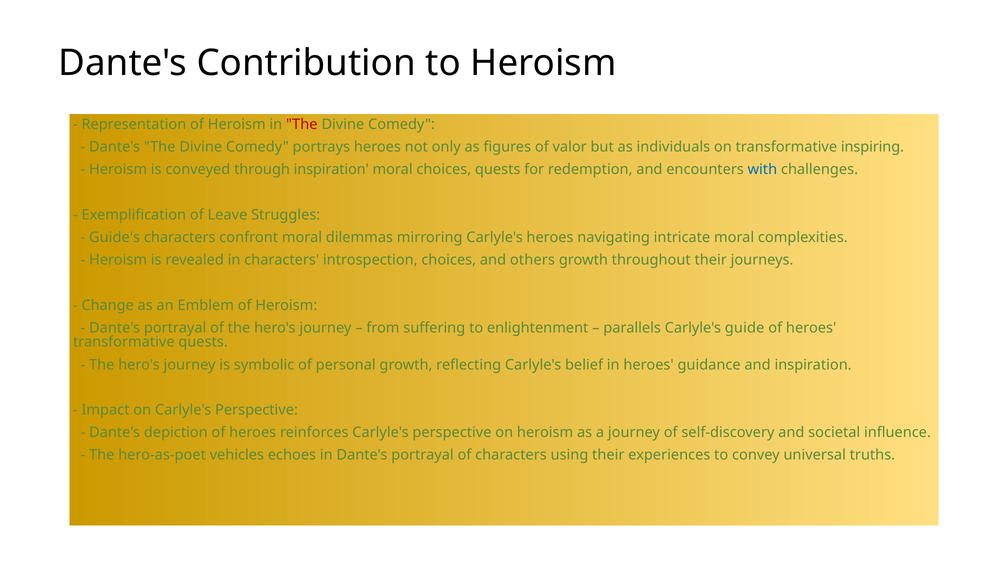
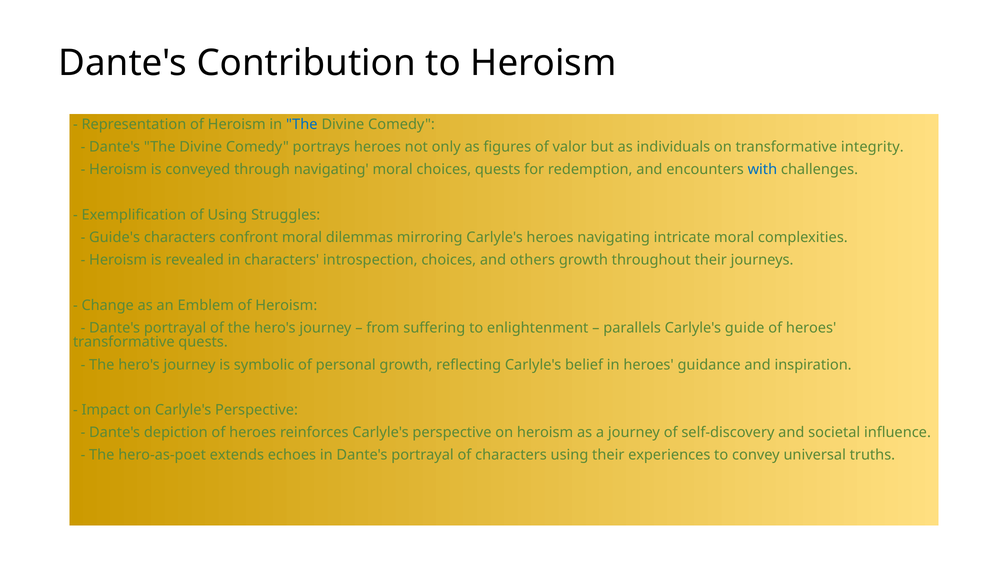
The colour: red -> blue (302, 124)
inspiring: inspiring -> integrity (872, 147)
through inspiration: inspiration -> navigating (331, 170)
of Leave: Leave -> Using (227, 215)
vehicles: vehicles -> extends (237, 455)
